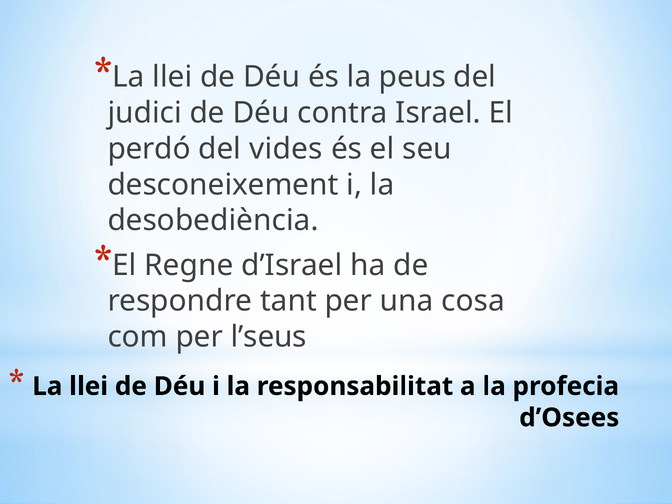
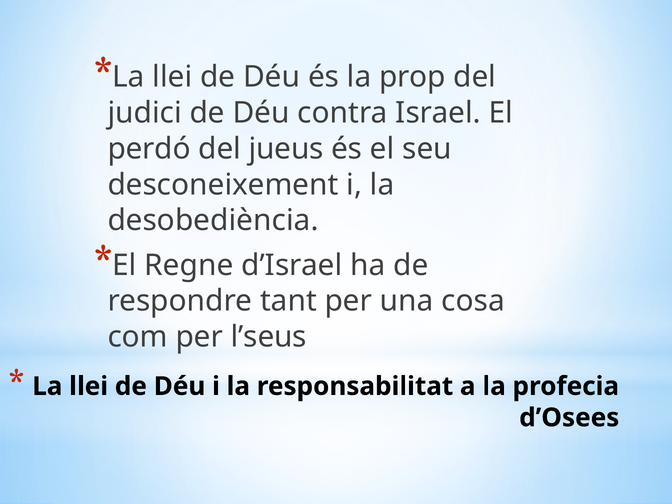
peus: peus -> prop (412, 77)
vides: vides -> jueus (286, 149)
